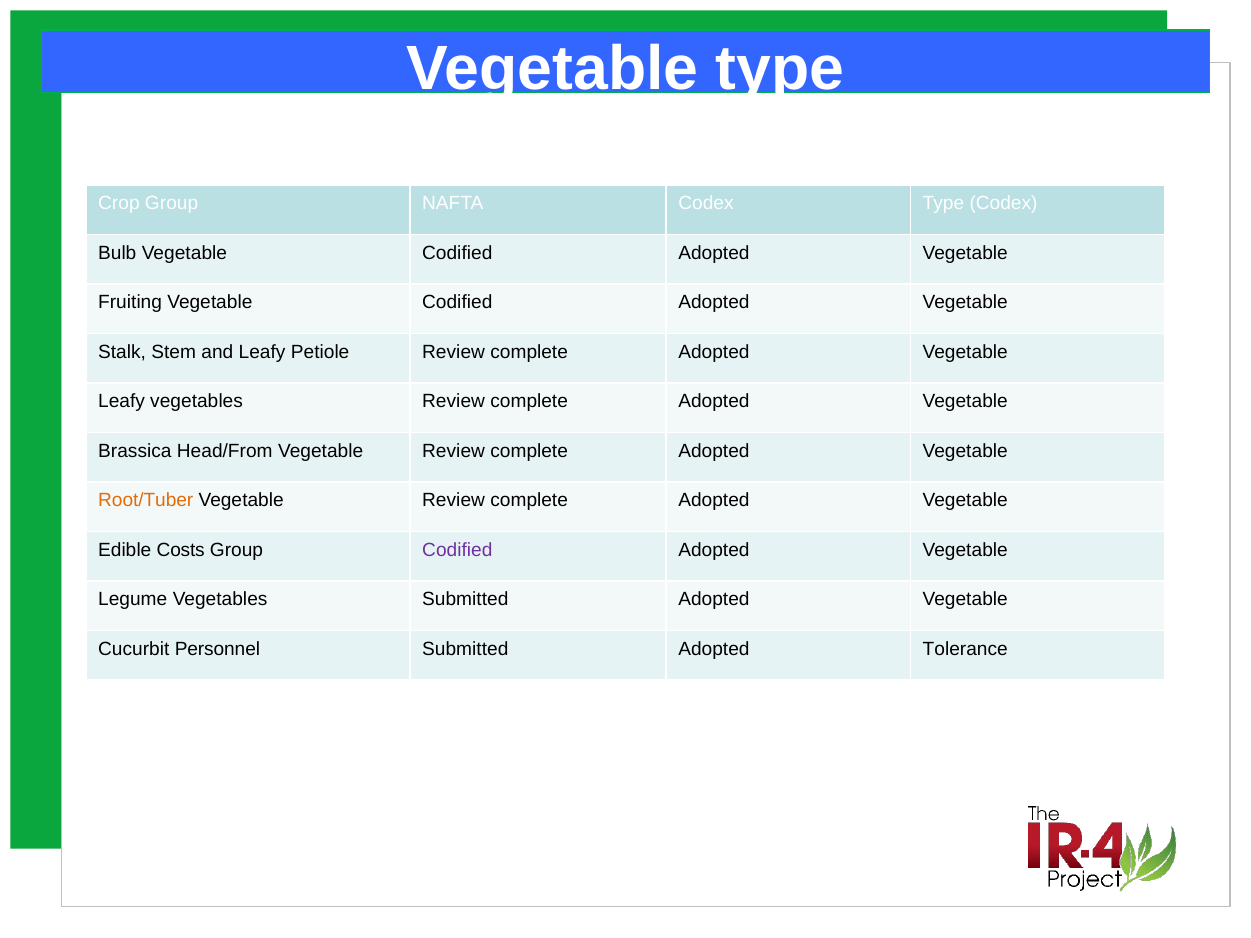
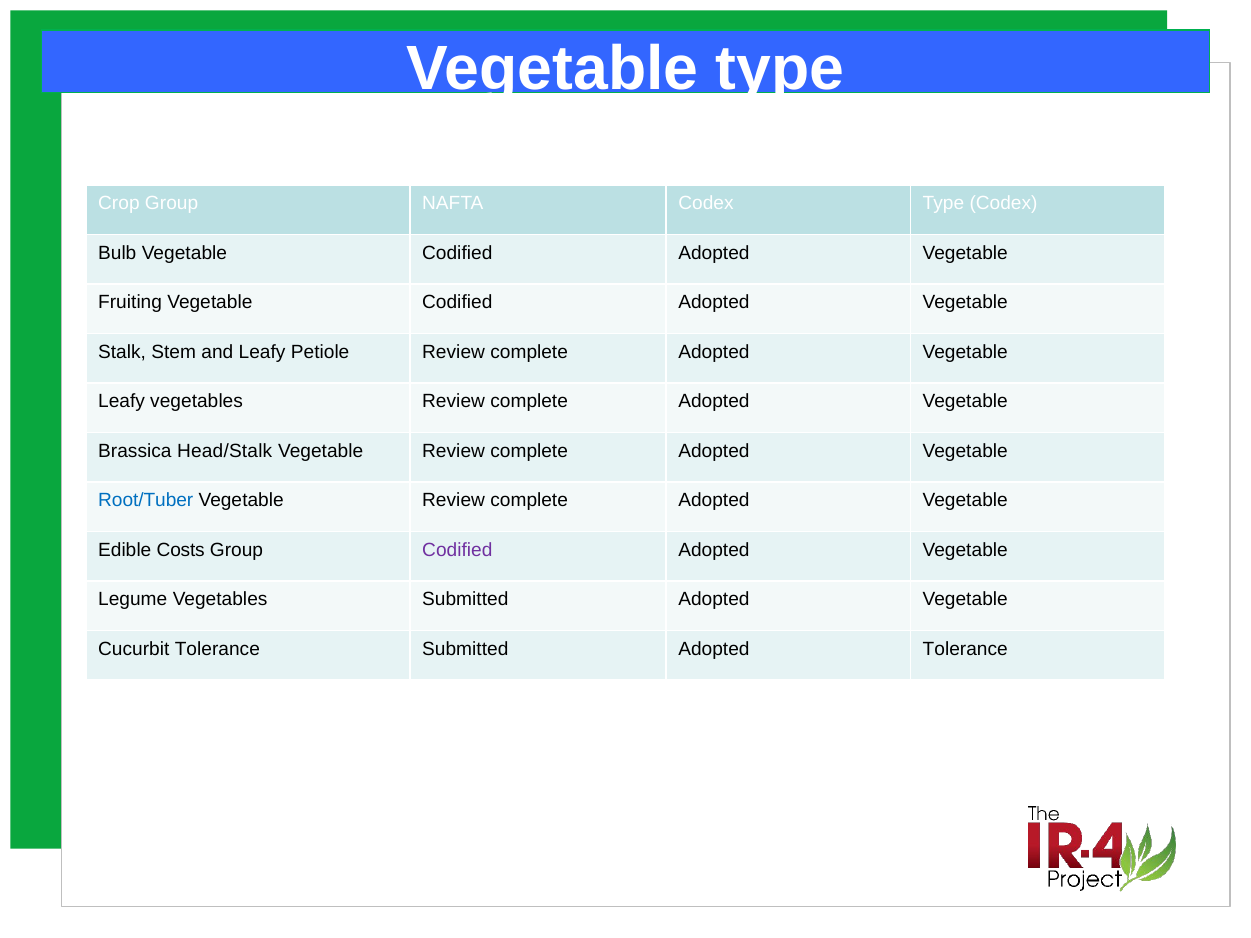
Head/From: Head/From -> Head/Stalk (225, 451)
Root/Tuber colour: orange -> blue (146, 501)
Cucurbit Personnel: Personnel -> Tolerance (217, 649)
